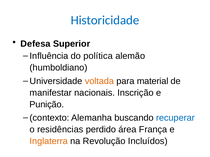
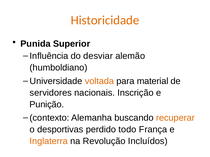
Historicidade colour: blue -> orange (105, 20)
Defesa: Defesa -> Punida (36, 44)
política: política -> desviar (98, 56)
manifestar: manifestar -> servidores (51, 93)
recuperar colour: blue -> orange (175, 118)
residências: residências -> desportivas (60, 130)
área: área -> todo (127, 130)
